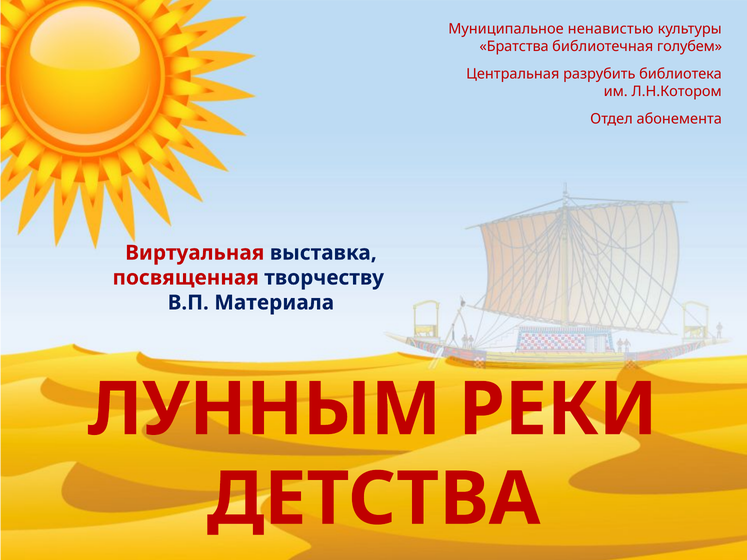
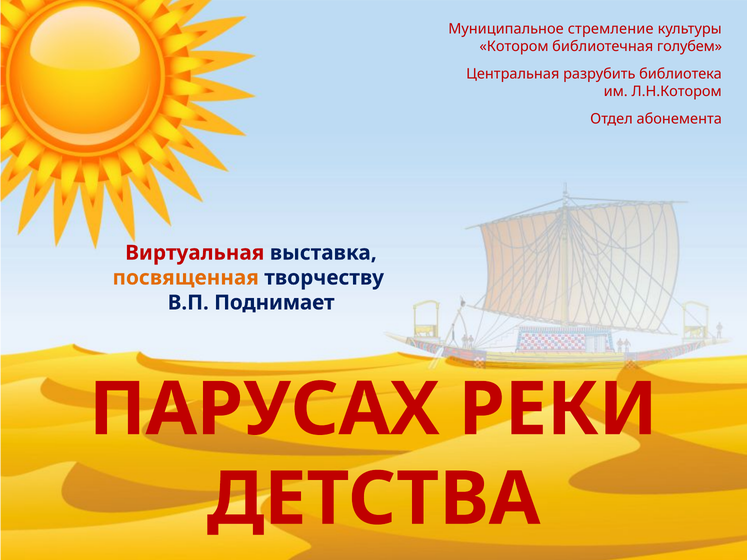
ненавистью: ненавистью -> стремление (611, 29)
Братства: Братства -> Котором (514, 47)
посвященная colour: red -> orange (186, 278)
Материала: Материала -> Поднимает (274, 303)
ЛУННЫМ: ЛУННЫМ -> ПАРУСАХ (264, 410)
